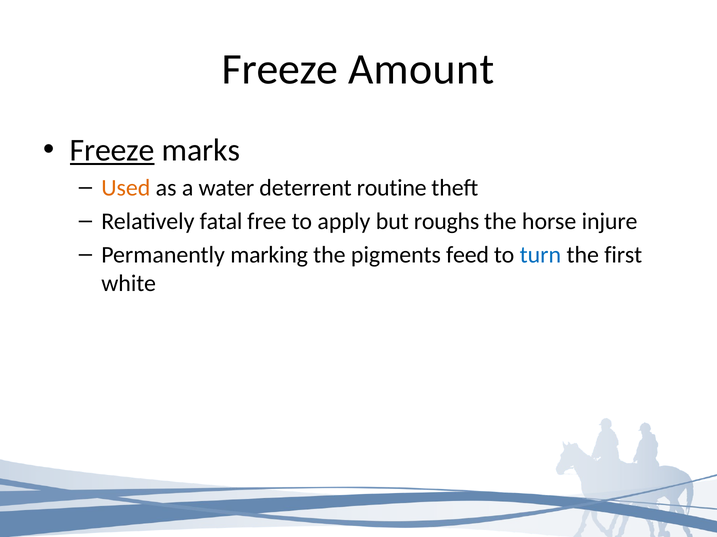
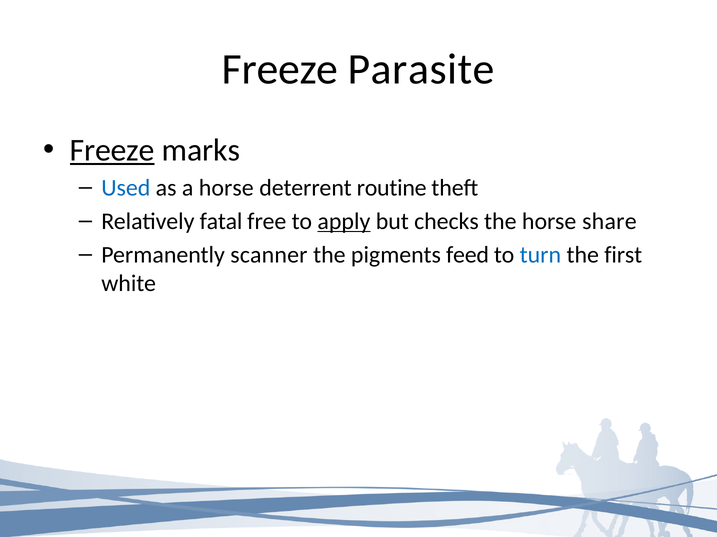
Amount: Amount -> Parasite (421, 69)
Used colour: orange -> blue (126, 188)
a water: water -> horse (226, 188)
apply underline: none -> present (344, 222)
roughs: roughs -> checks (446, 222)
injure: injure -> share (609, 222)
marking: marking -> scanner (269, 255)
